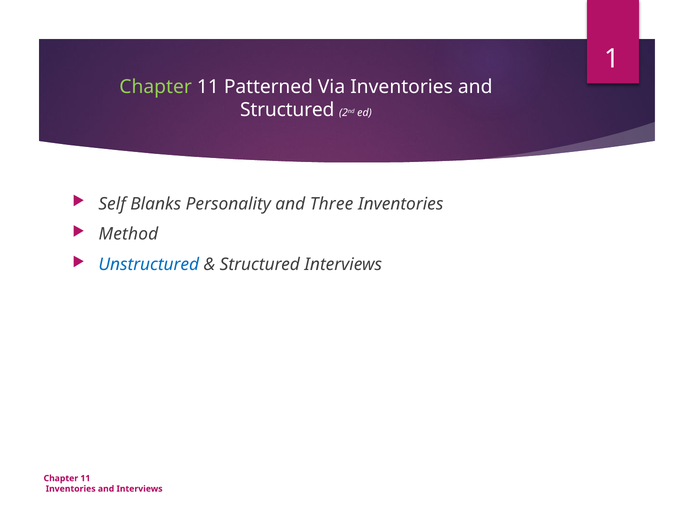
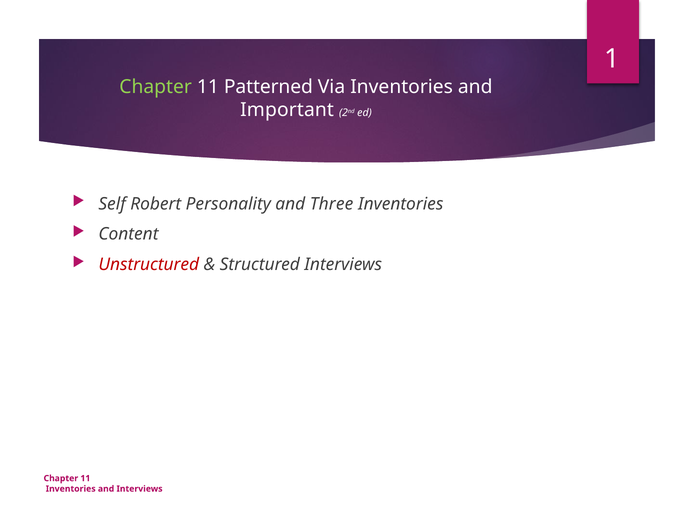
Structured: Structured -> Important (287, 110)
Blanks: Blanks -> Robert (156, 204)
Method: Method -> Content (128, 234)
Unstructured colour: blue -> red (149, 265)
